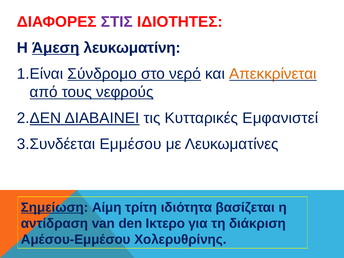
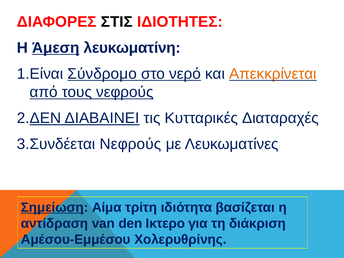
ΣΤΙΣ colour: purple -> black (117, 22)
Εμφανιστεί: Εμφανιστεί -> Διαταραχές (280, 118)
Εμμέσου: Εμμέσου -> Νεφρούς (130, 144)
Αίμη: Αίμη -> Αίμα (107, 207)
